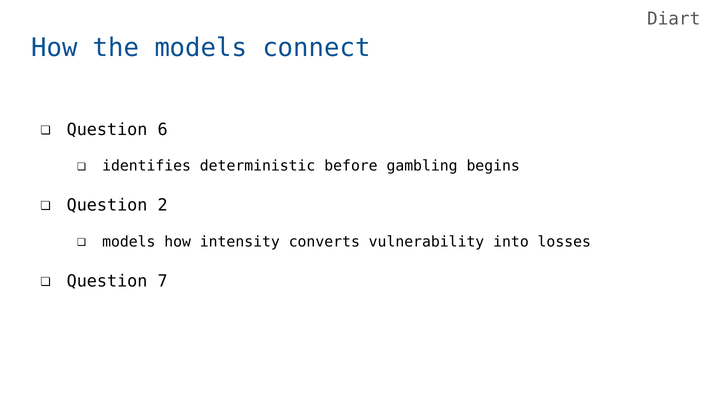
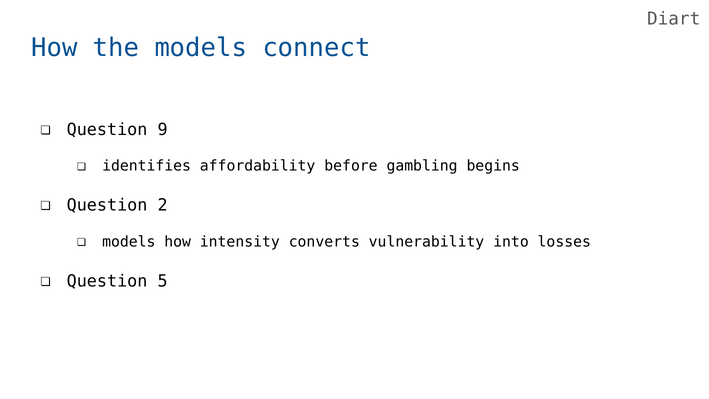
6: 6 -> 9 (163, 129)
deterministic: deterministic -> affordability (258, 166)
7: 7 -> 5 (163, 281)
